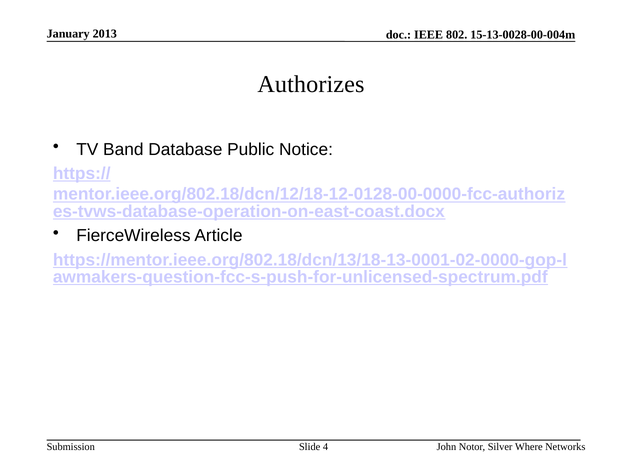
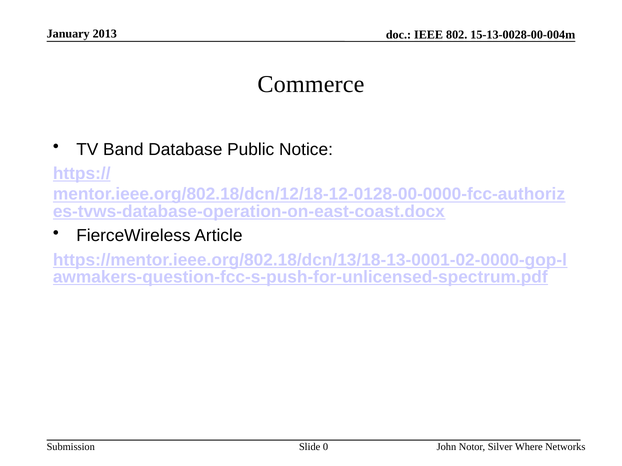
Authorizes: Authorizes -> Commerce (311, 85)
4: 4 -> 0 (325, 447)
